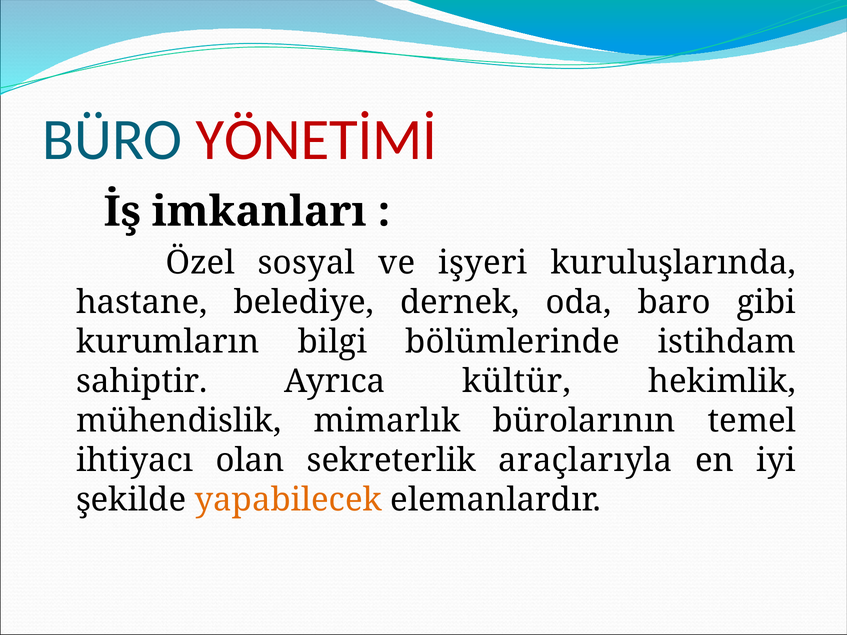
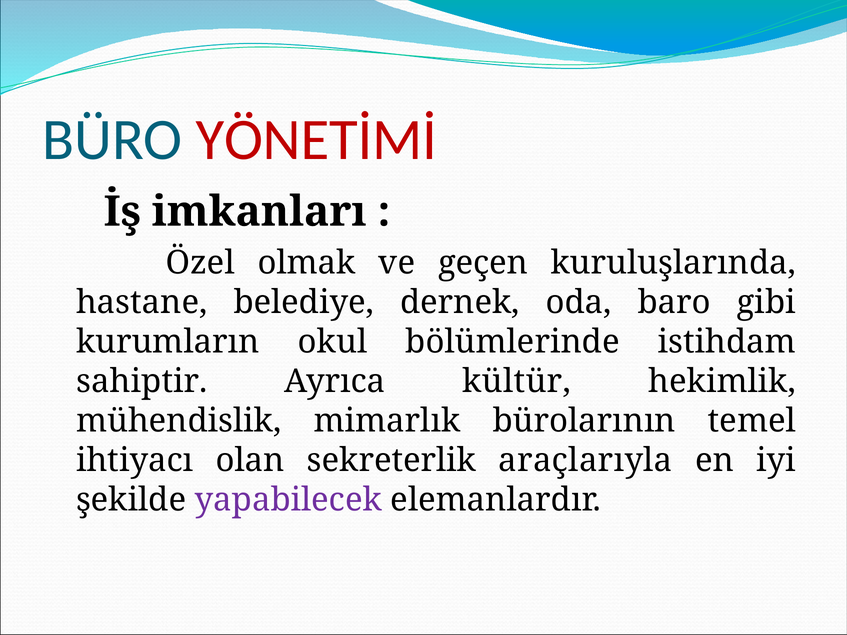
sosyal: sosyal -> olmak (307, 263)
işyeri: işyeri -> geçen (483, 263)
bilgi: bilgi -> okul (332, 342)
yapabilecek colour: orange -> purple (288, 500)
